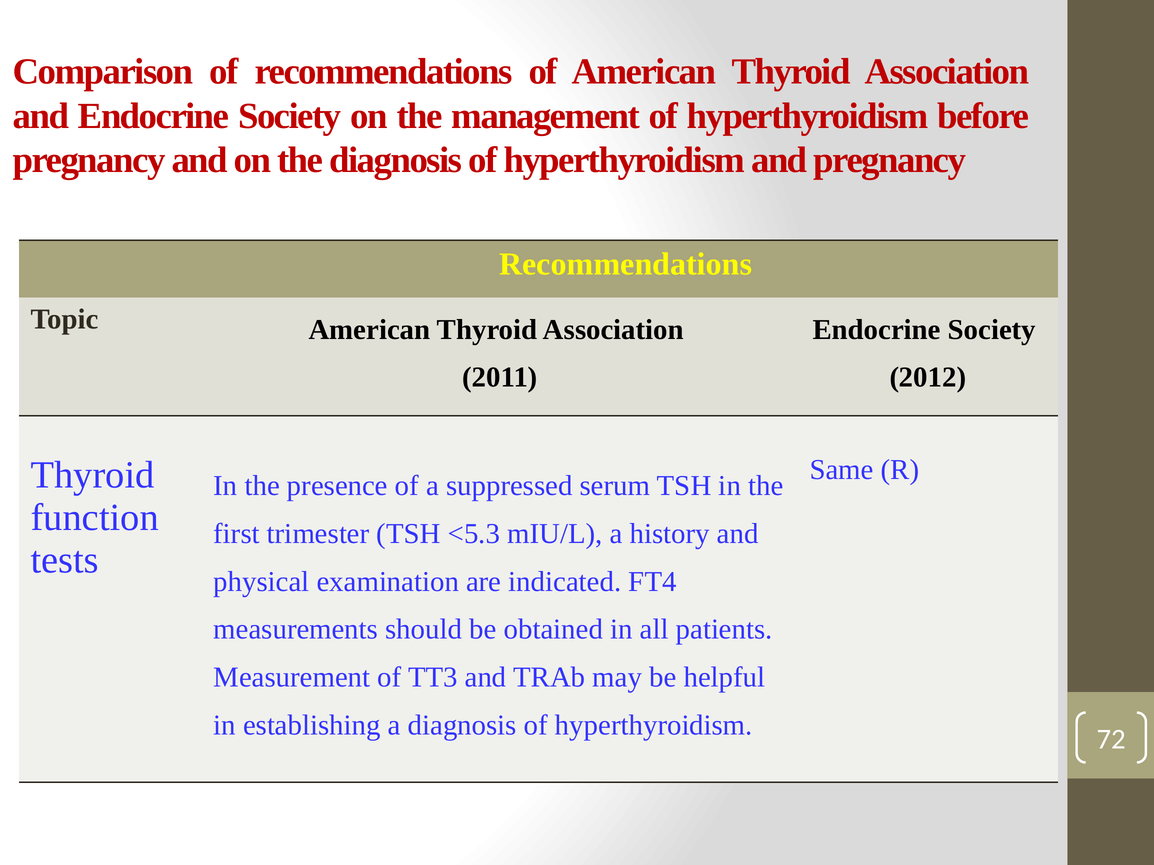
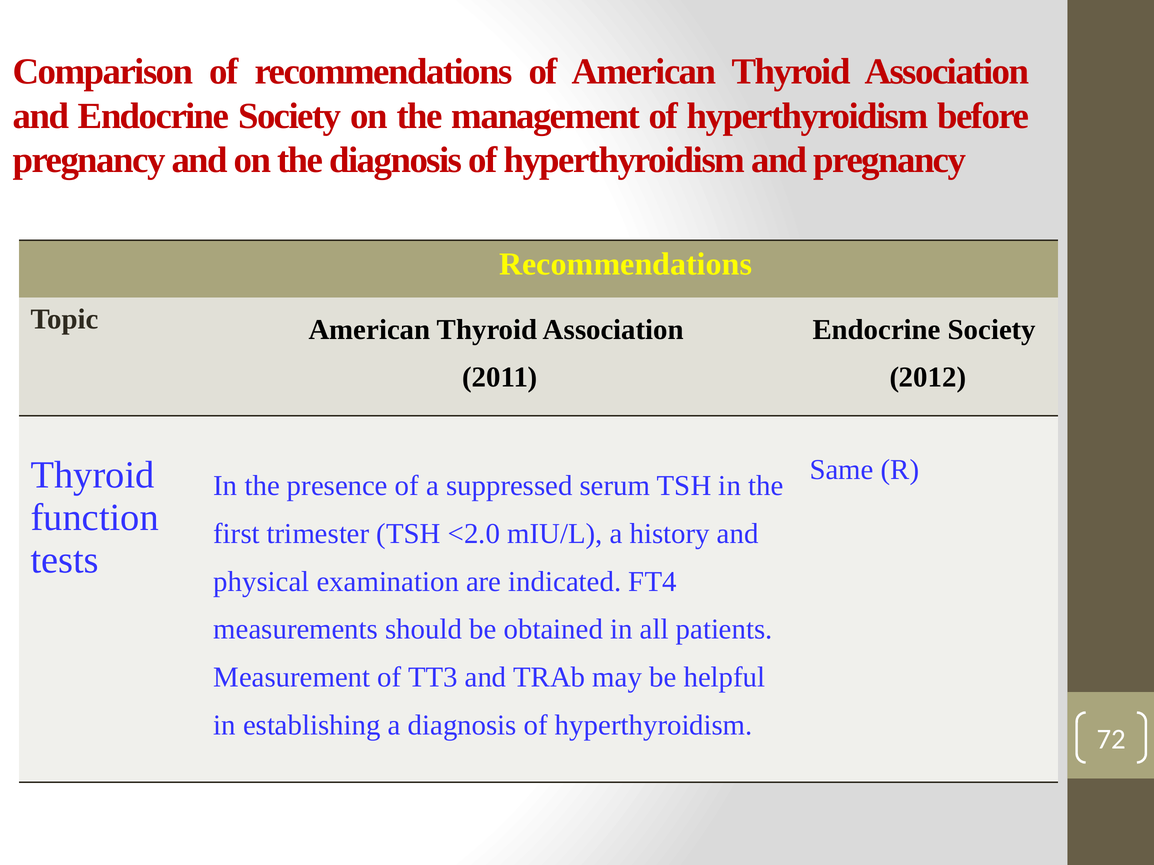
<5.3: <5.3 -> <2.0 (474, 534)
